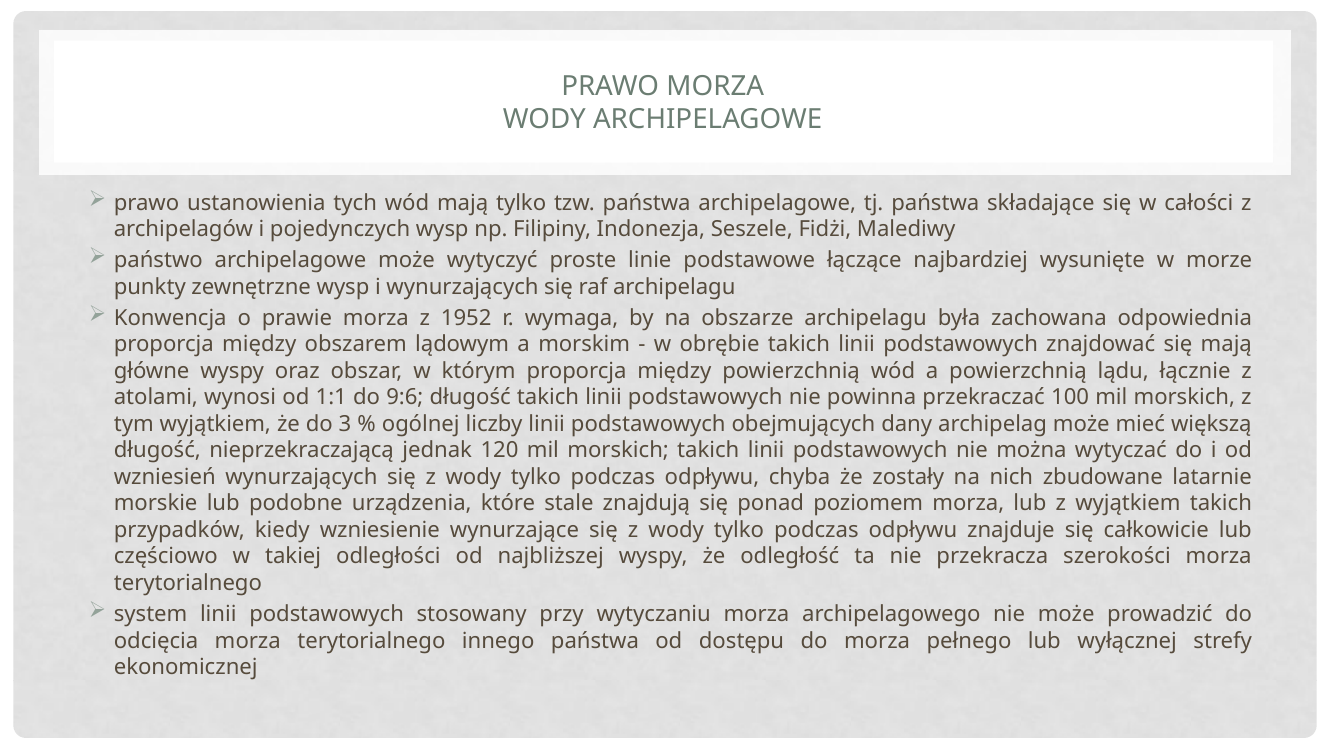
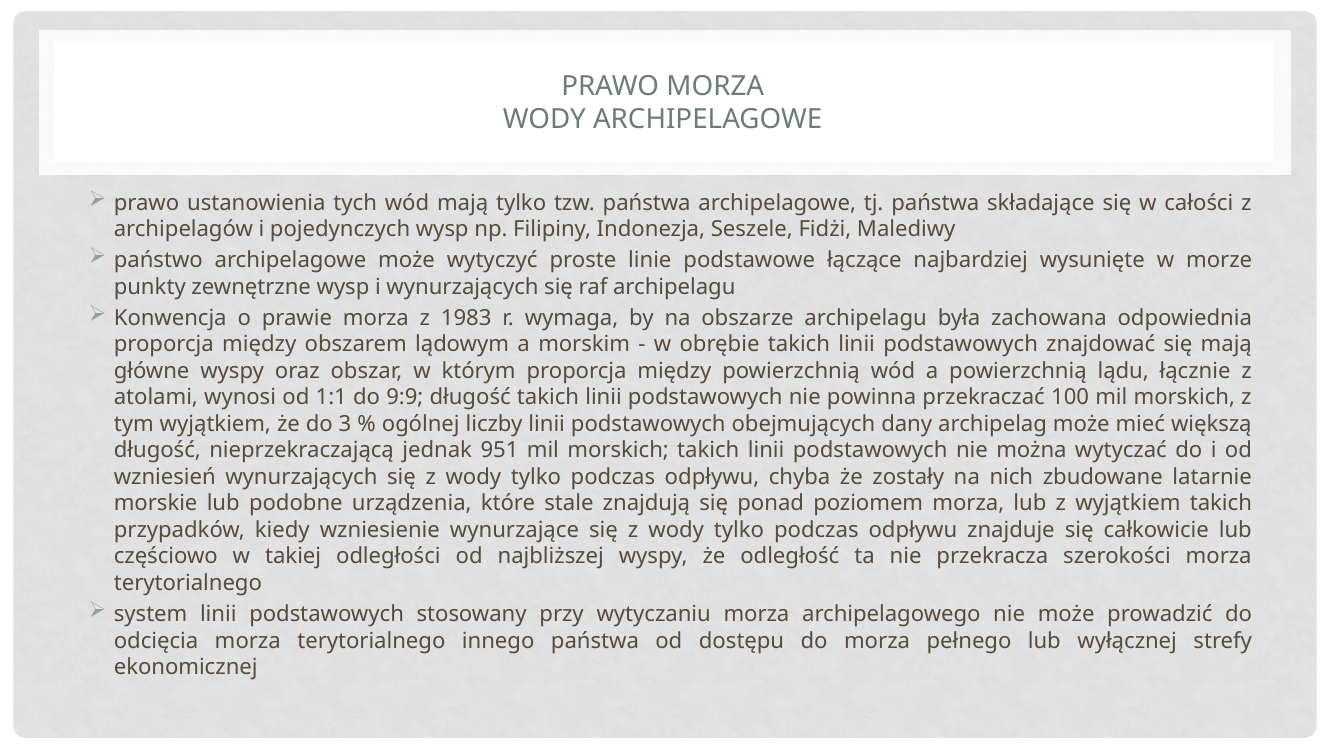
1952: 1952 -> 1983 (466, 318)
9:6: 9:6 -> 9:9 (405, 397)
120: 120 -> 951 (499, 451)
